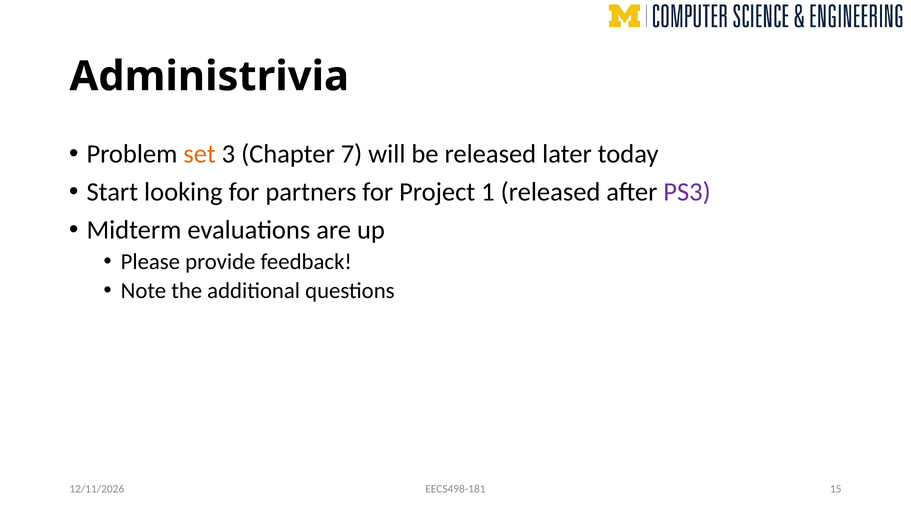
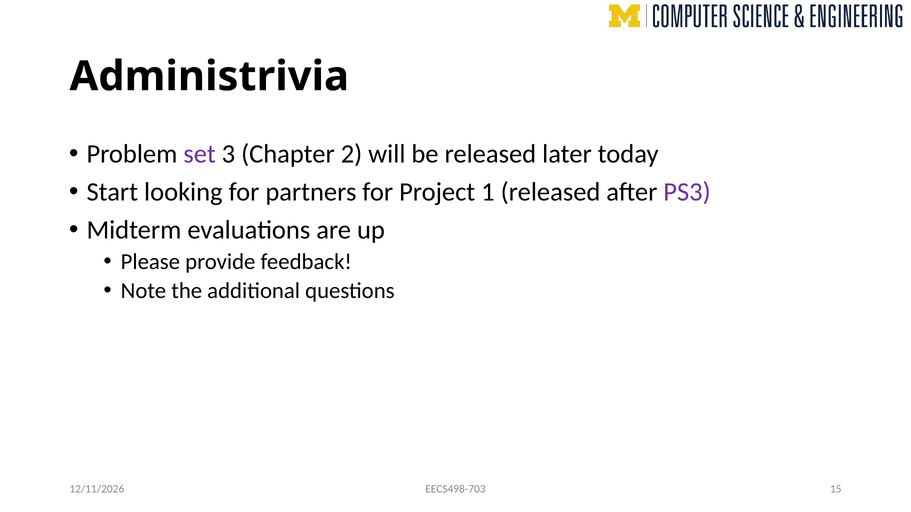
set colour: orange -> purple (200, 154)
7: 7 -> 2 (352, 154)
EECS498-181: EECS498-181 -> EECS498-703 (455, 489)
